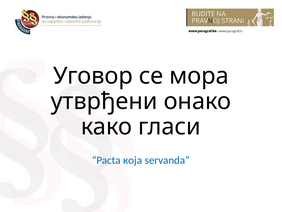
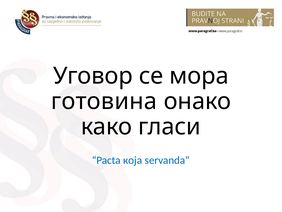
утврђени: утврђени -> готовина (104, 101)
